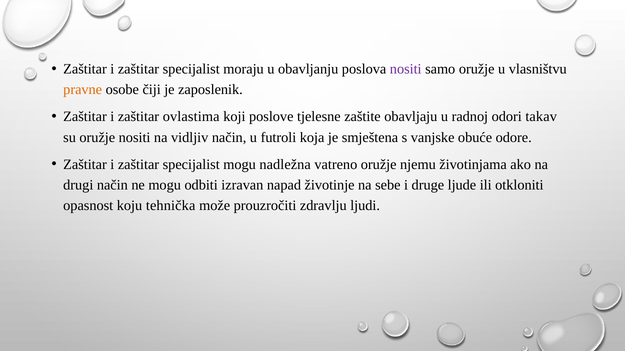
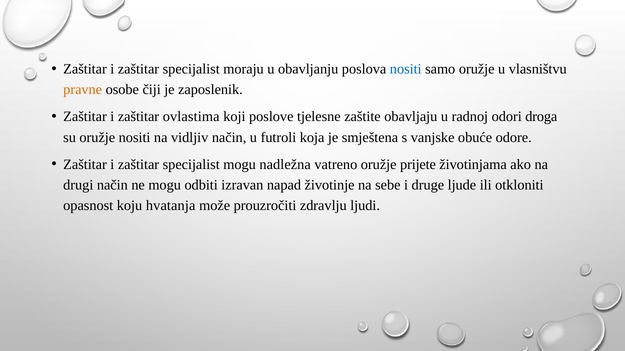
nositi colour: purple -> blue (406, 69)
takav: takav -> droga (541, 117)
njemu: njemu -> prijete (418, 165)
tehnička: tehnička -> hvatanja (171, 206)
